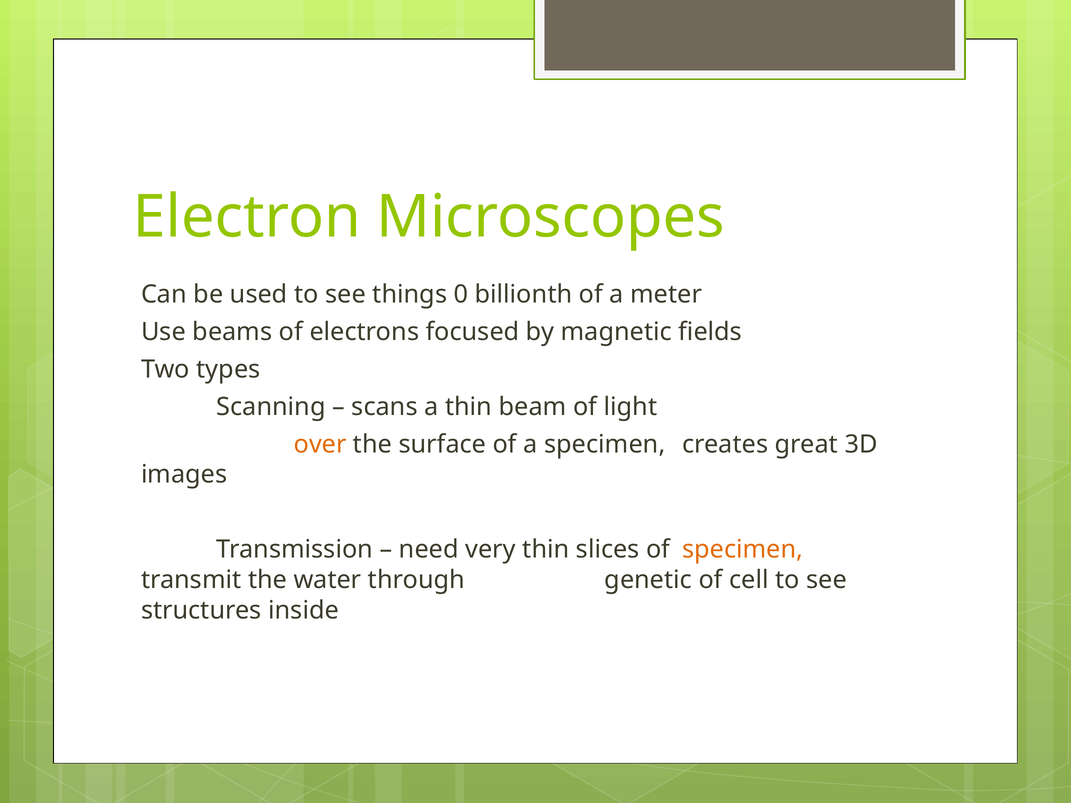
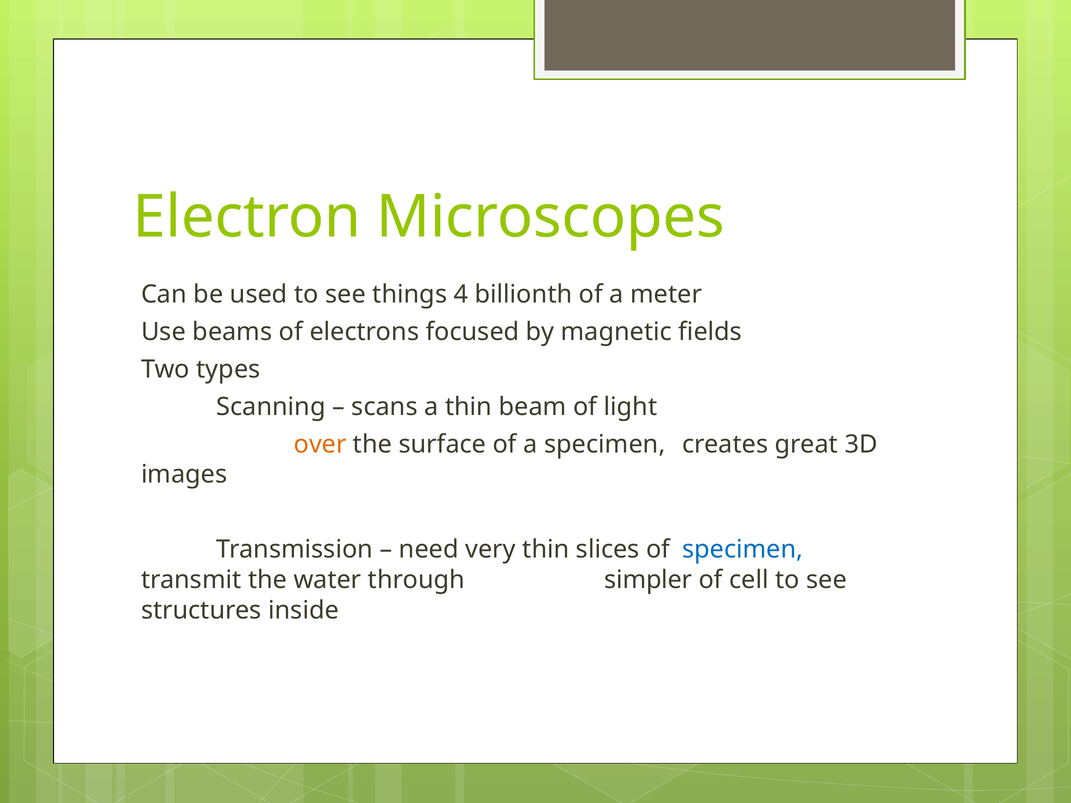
0: 0 -> 4 (461, 294)
specimen colour: orange -> blue (743, 550)
genetic: genetic -> simpler (648, 580)
